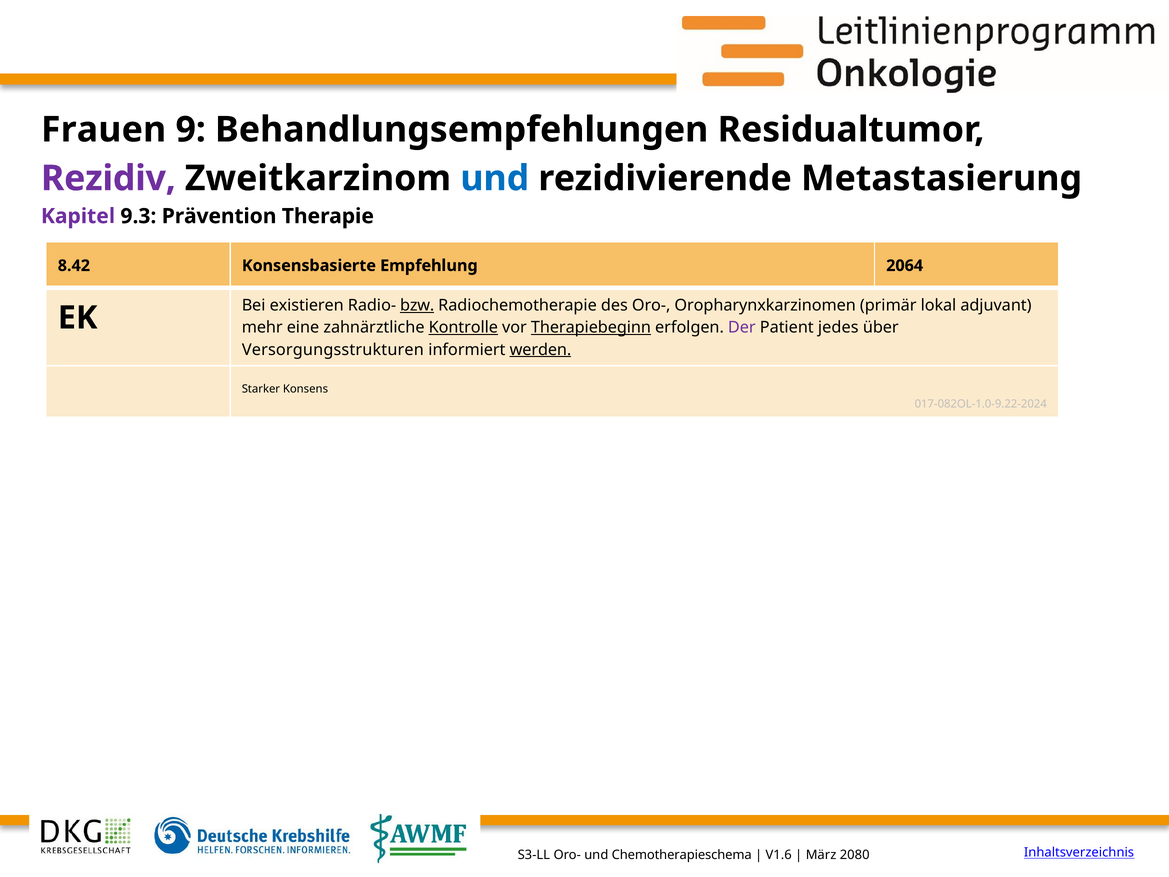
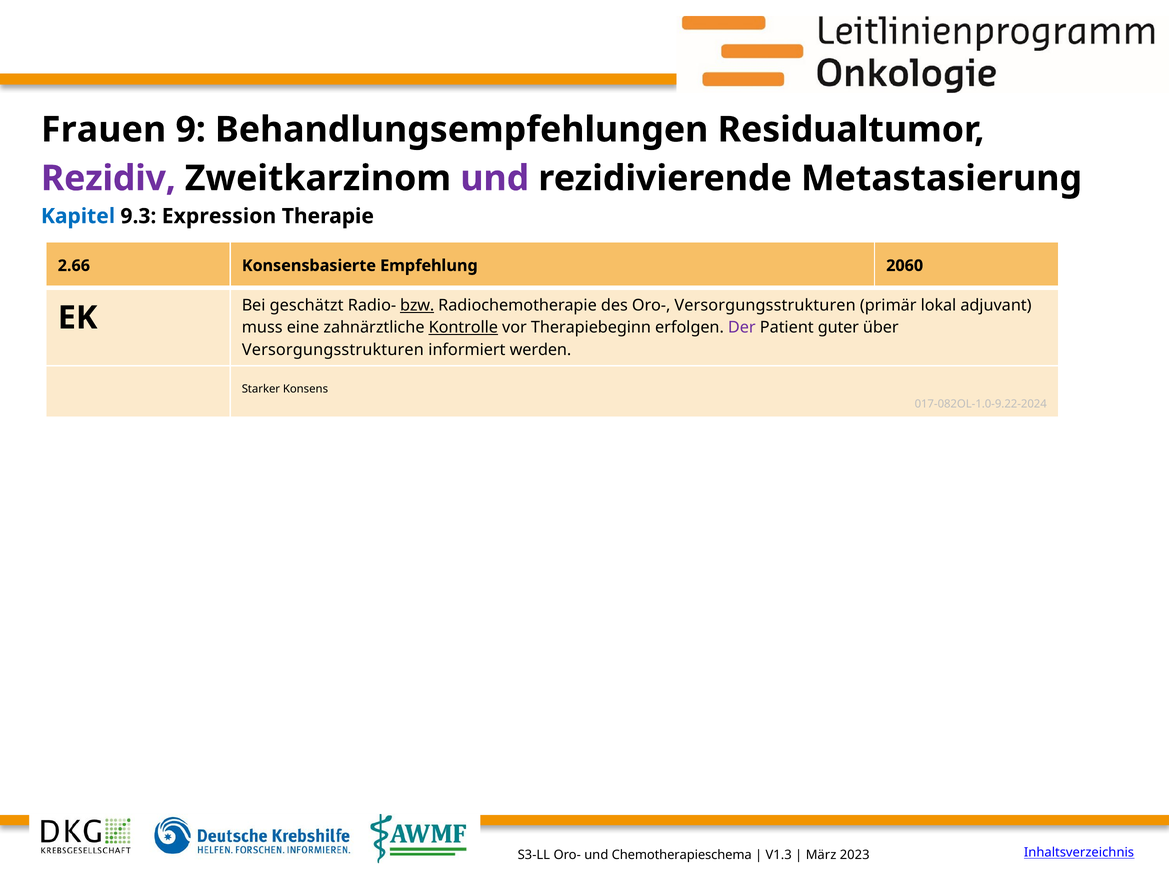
und colour: blue -> purple (495, 178)
Kapitel colour: purple -> blue (78, 216)
Prävention: Prävention -> Expression (219, 216)
8.42: 8.42 -> 2.66 (74, 266)
2064: 2064 -> 2060 (905, 266)
existieren: existieren -> geschätzt (307, 305)
Oro- Oropharynxkarzinomen: Oropharynxkarzinomen -> Versorgungsstrukturen (765, 305)
mehr: mehr -> muss (262, 328)
Therapiebeginn underline: present -> none (591, 328)
jedes: jedes -> guter (838, 328)
werden underline: present -> none (540, 350)
V1.6: V1.6 -> V1.3 (779, 854)
2080: 2080 -> 2023 (855, 854)
